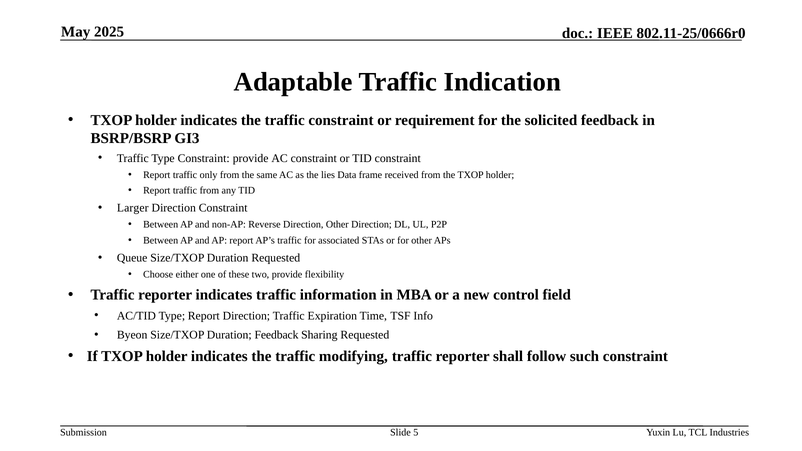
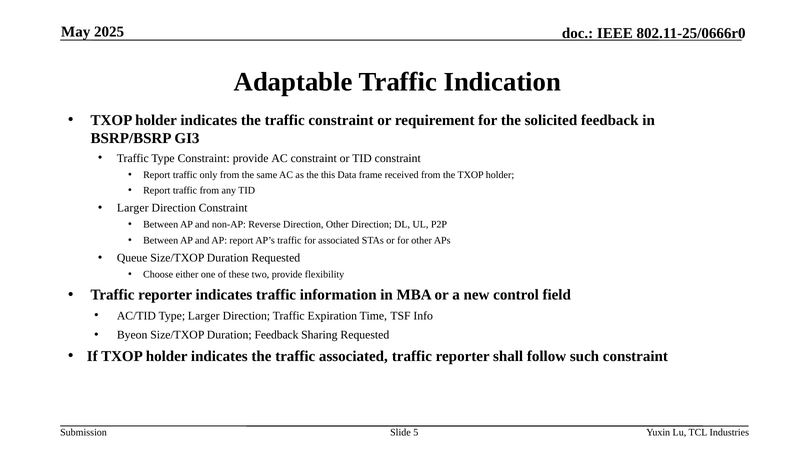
lies: lies -> this (328, 175)
Type Report: Report -> Larger (204, 316)
traffic modifying: modifying -> associated (353, 356)
